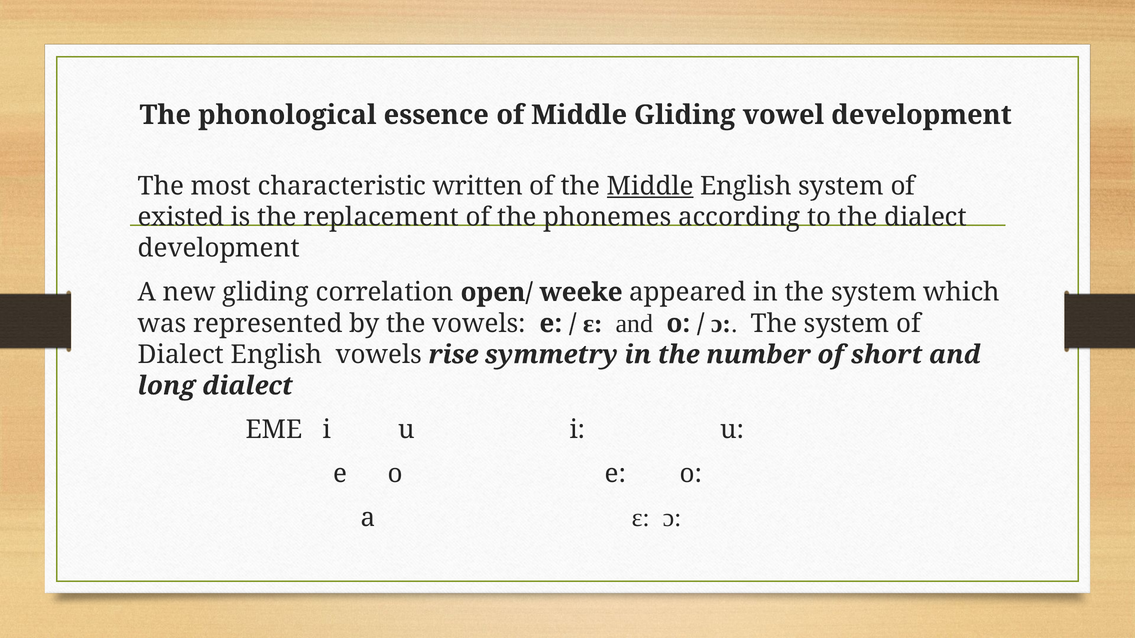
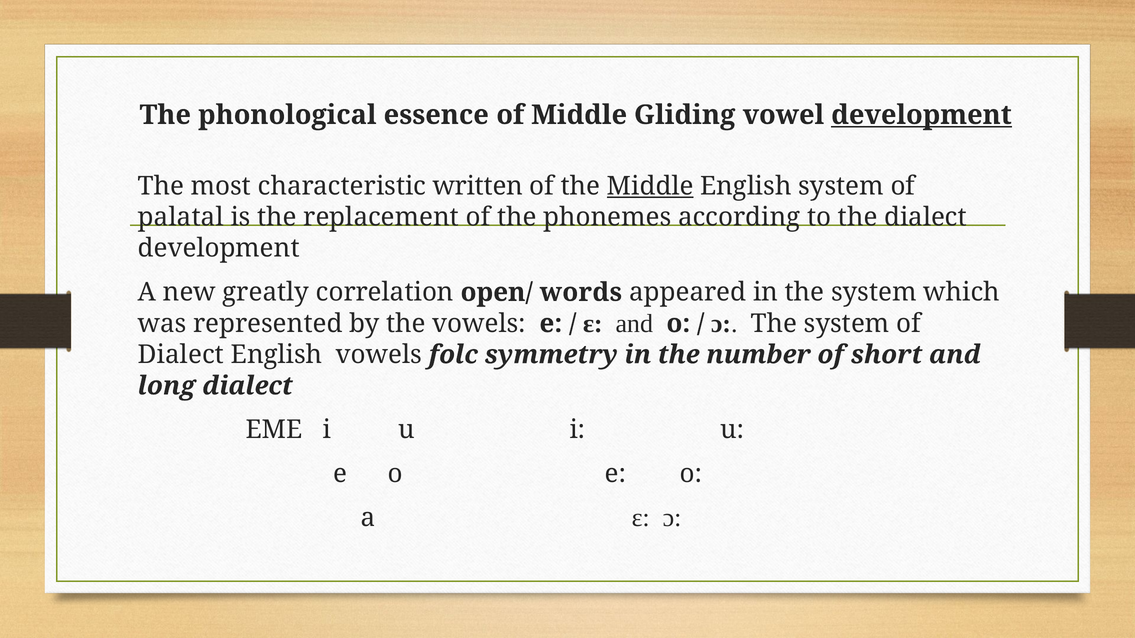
development underline: none -> present (922, 115)
existed: existed -> palatal (181, 217)
new gliding: gliding -> greatly (266, 293)
weeke: weeke -> words (581, 293)
rise: rise -> folc (453, 355)
